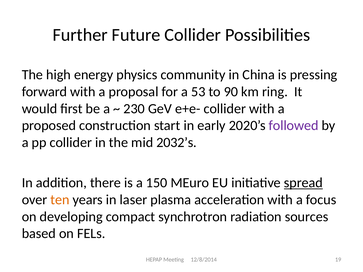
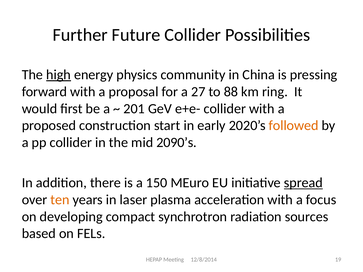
high underline: none -> present (59, 75)
53: 53 -> 27 (198, 92)
90: 90 -> 88 (231, 92)
230: 230 -> 201 (134, 109)
followed colour: purple -> orange (294, 126)
2032’s: 2032’s -> 2090’s (177, 143)
